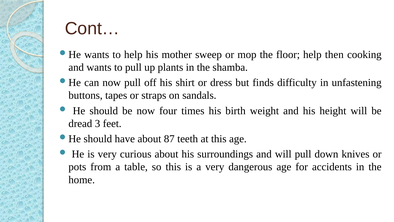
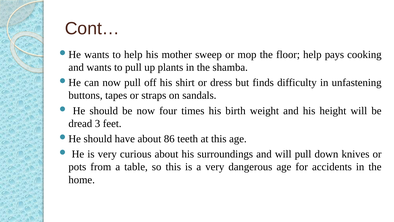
then: then -> pays (334, 54)
87: 87 -> 86 (169, 139)
